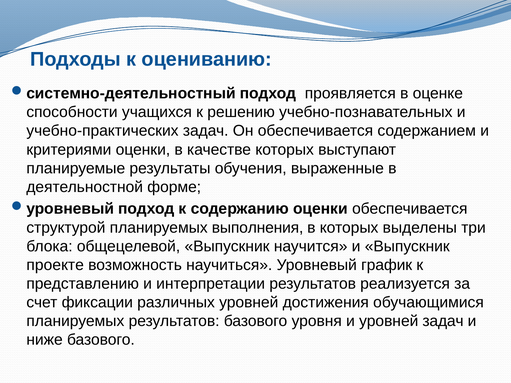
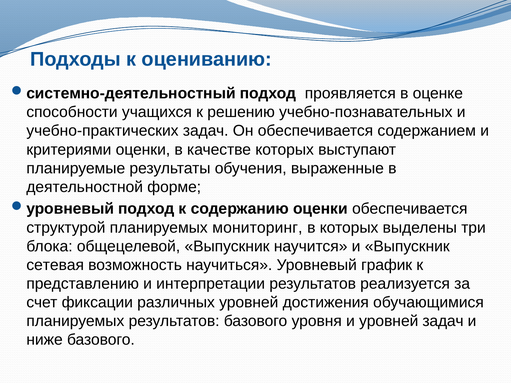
выполнения: выполнения -> мониторинг (257, 228)
проекте: проекте -> сетевая (55, 265)
